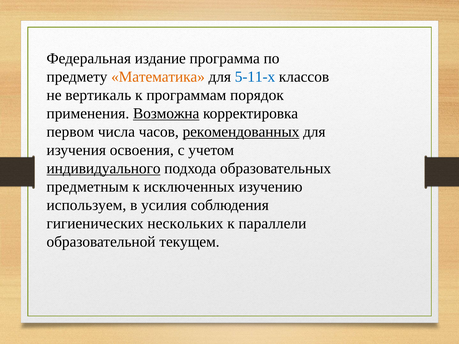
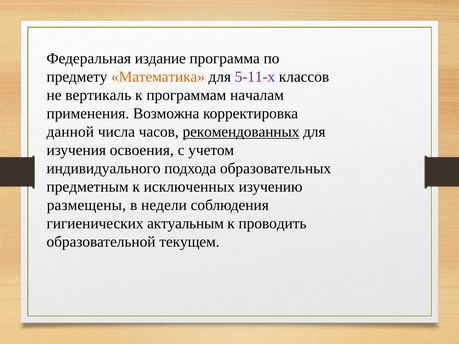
5-11-х colour: blue -> purple (255, 77)
порядок: порядок -> началам (257, 95)
Возможна underline: present -> none (166, 113)
первом: первом -> данной (70, 132)
индивидуального underline: present -> none (104, 169)
используем: используем -> размещены (86, 205)
усилия: усилия -> недели (164, 205)
нескольких: нескольких -> актуальным (186, 224)
параллели: параллели -> проводить (273, 224)
